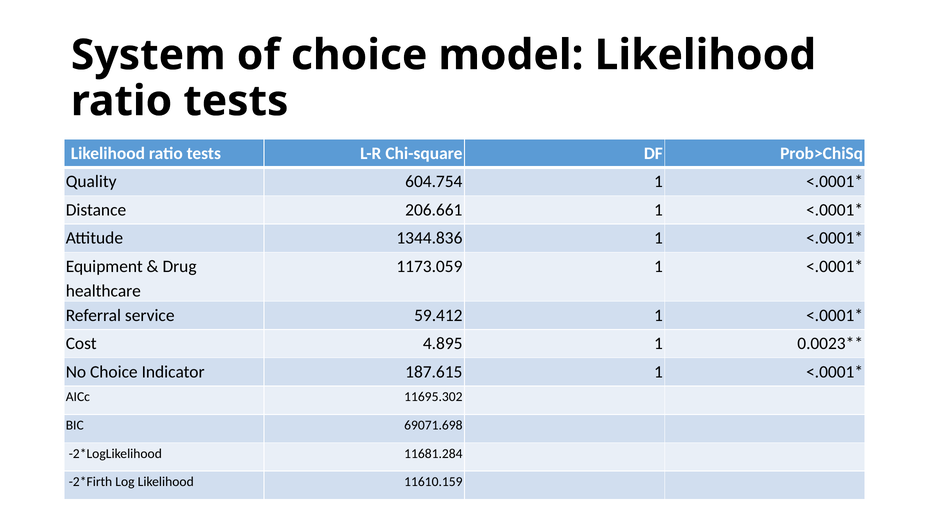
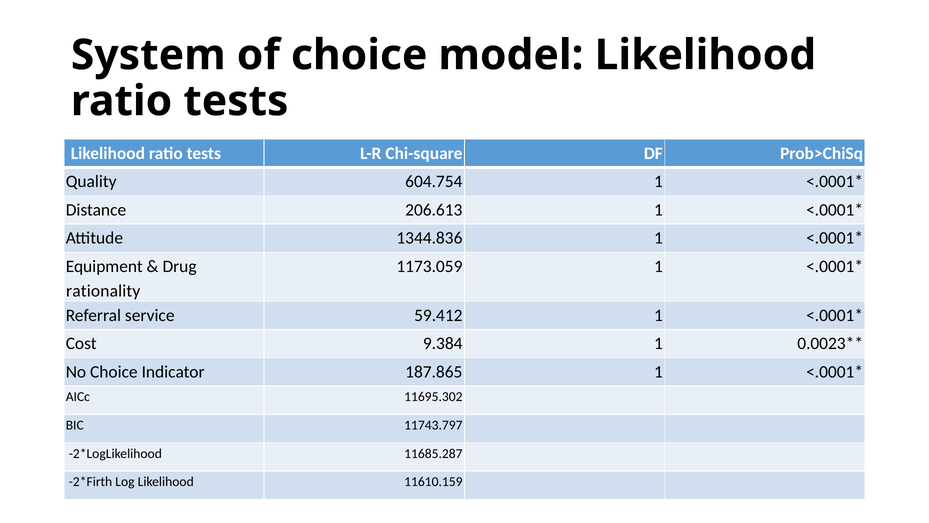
206.661: 206.661 -> 206.613 (434, 210)
healthcare: healthcare -> rationality (103, 291)
4.895: 4.895 -> 9.384 (443, 343)
187.615: 187.615 -> 187.865 (434, 372)
69071.698: 69071.698 -> 11743.797 (433, 425)
11681.284: 11681.284 -> 11685.287 (433, 453)
